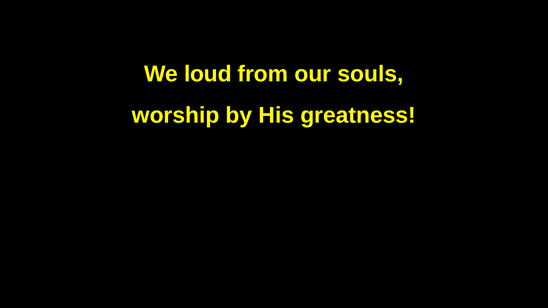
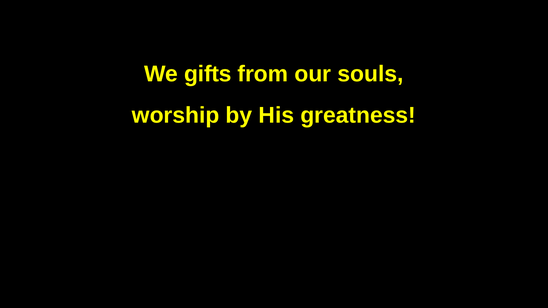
loud: loud -> gifts (208, 74)
